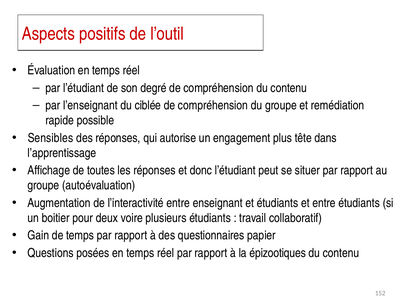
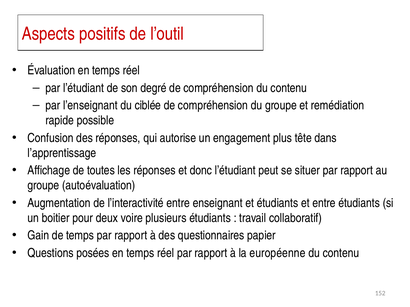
Sensibles: Sensibles -> Confusion (51, 138)
épizootiques: épizootiques -> européenne (278, 253)
